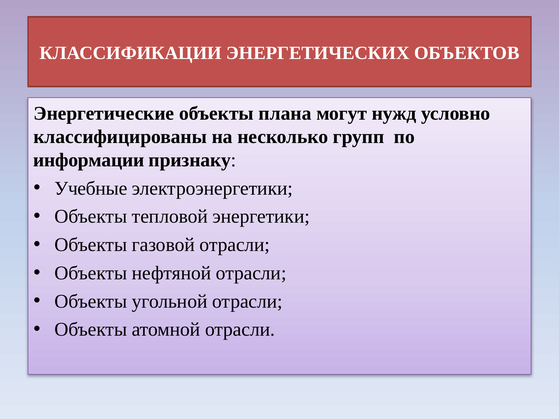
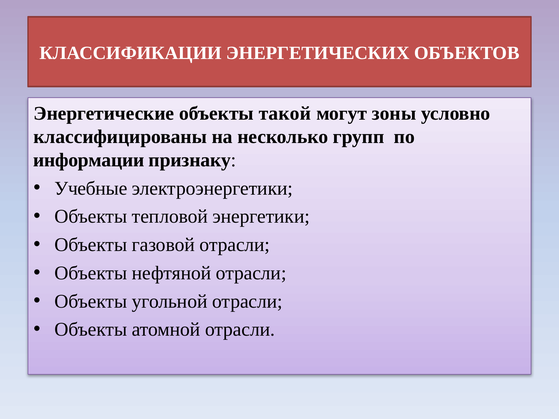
плана: плана -> такой (285, 114)
нужд: нужд -> зоны (394, 114)
